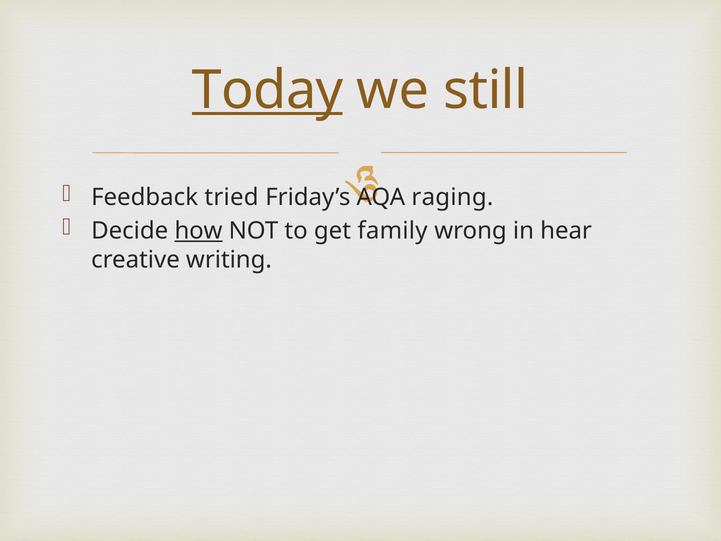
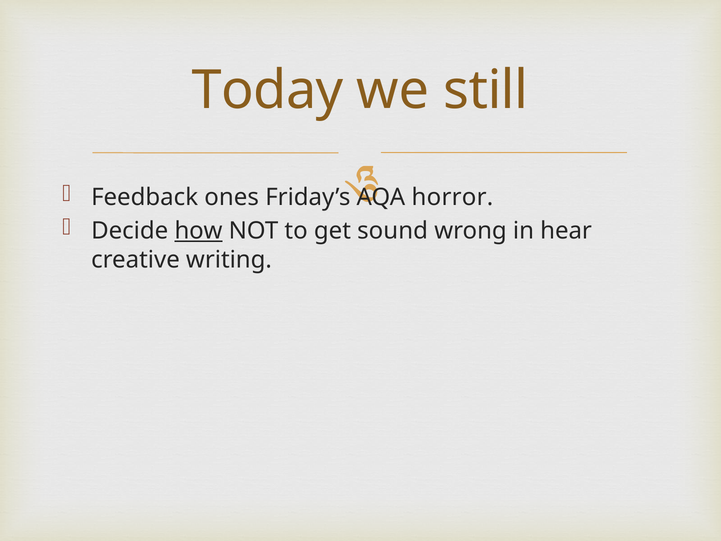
Today underline: present -> none (268, 90)
tried: tried -> ones (232, 197)
raging: raging -> horror (452, 197)
family: family -> sound (393, 231)
